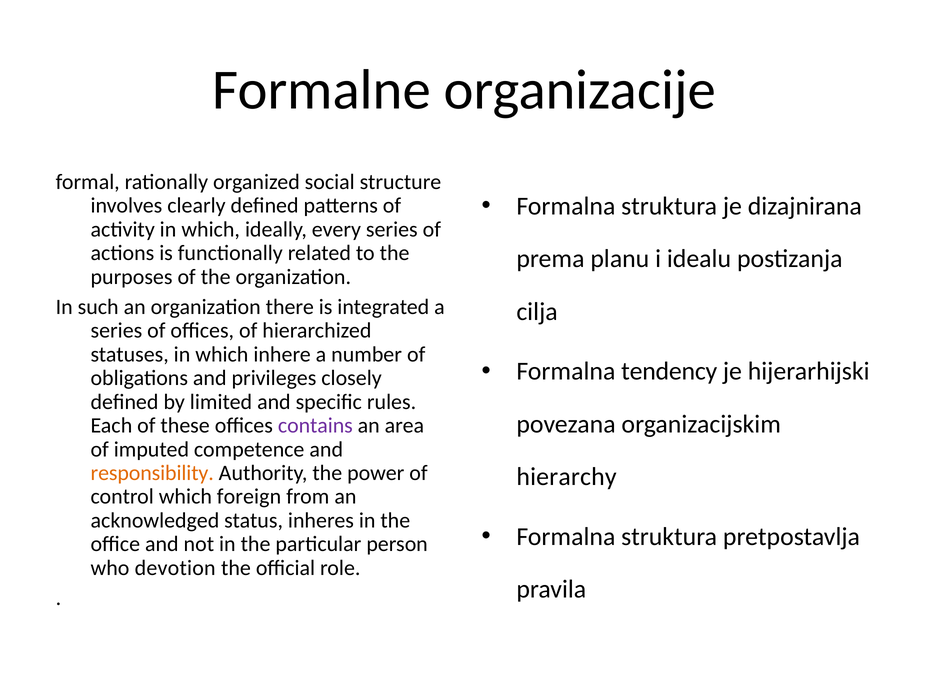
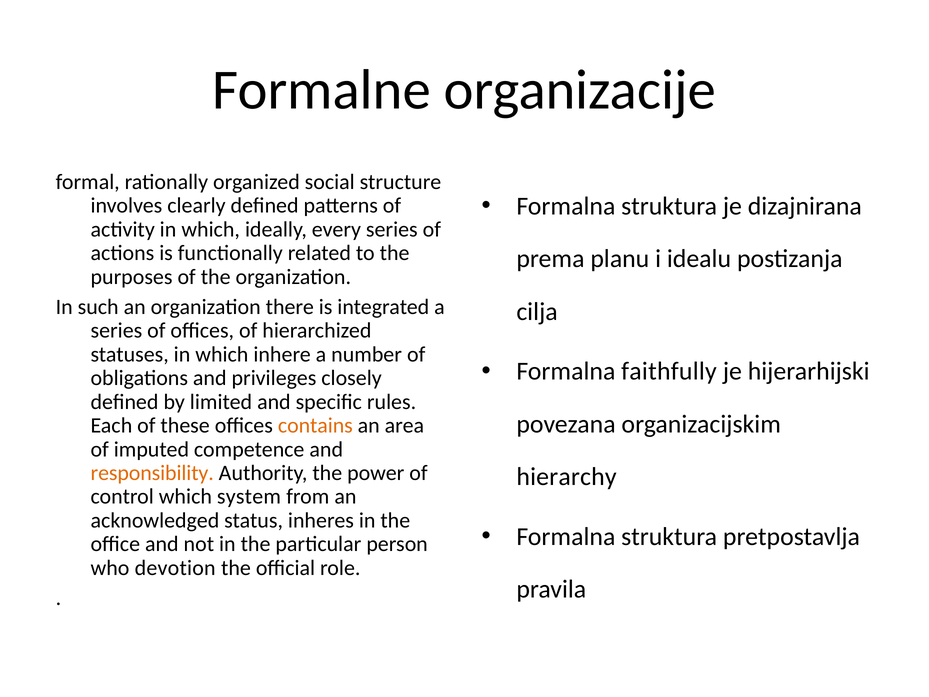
tendency: tendency -> faithfully (669, 371)
contains colour: purple -> orange (315, 425)
foreign: foreign -> system (249, 497)
